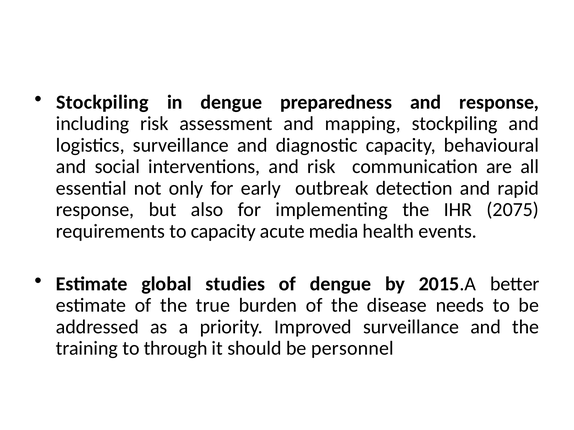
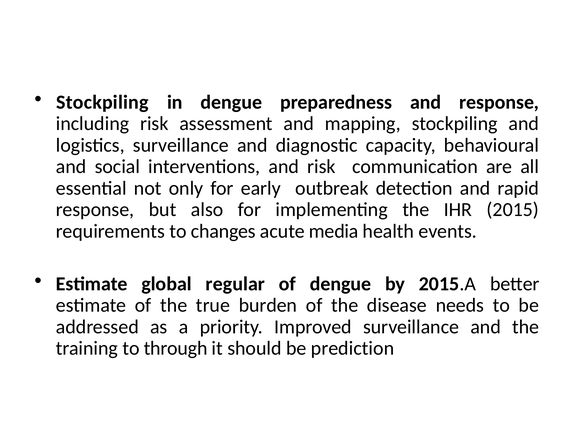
2075: 2075 -> 2015 (513, 210)
to capacity: capacity -> changes (223, 231)
studies: studies -> regular (235, 284)
personnel: personnel -> prediction (353, 349)
